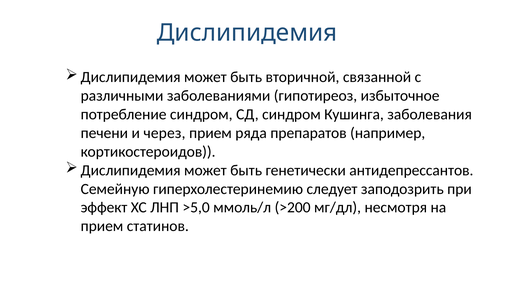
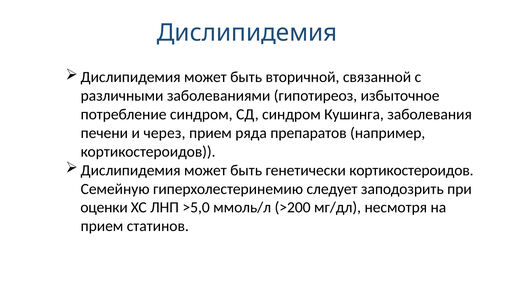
генетически антидепрессантов: антидепрессантов -> кортикостероидов (411, 170)
эффект: эффект -> оценки (104, 208)
